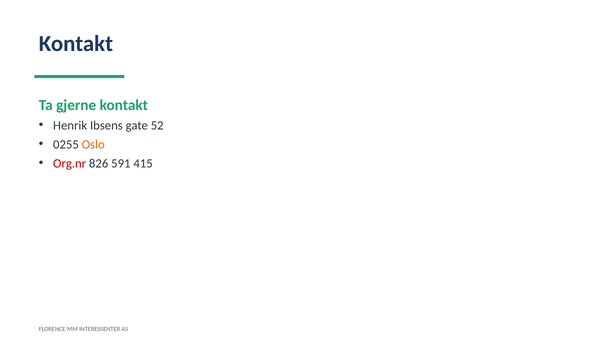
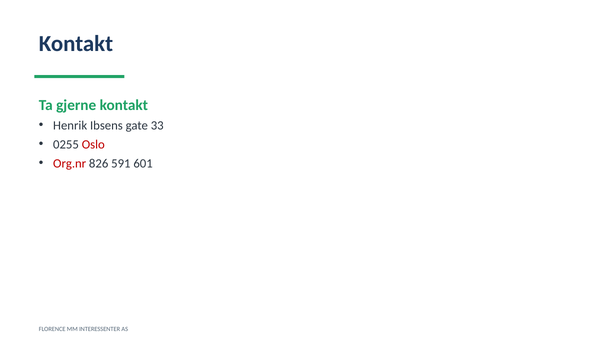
52: 52 -> 33 (157, 125)
Oslo colour: orange -> red (93, 145)
415: 415 -> 601 (143, 164)
